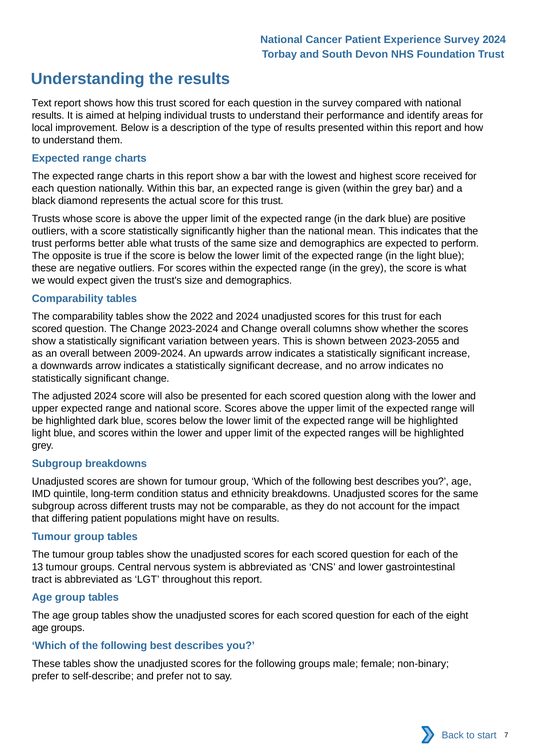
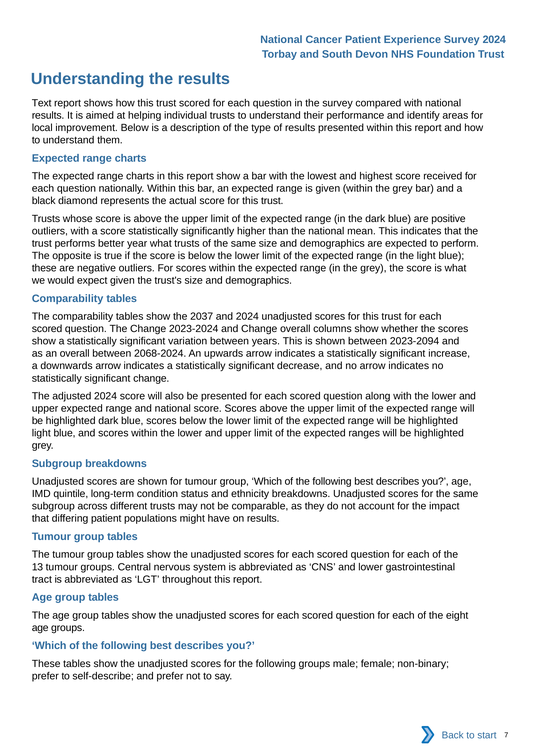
able: able -> year (137, 243)
2022: 2022 -> 2037 (202, 317)
2023-2055: 2023-2055 -> 2023-2094 (415, 341)
2009-2024: 2009-2024 -> 2068-2024 (160, 354)
